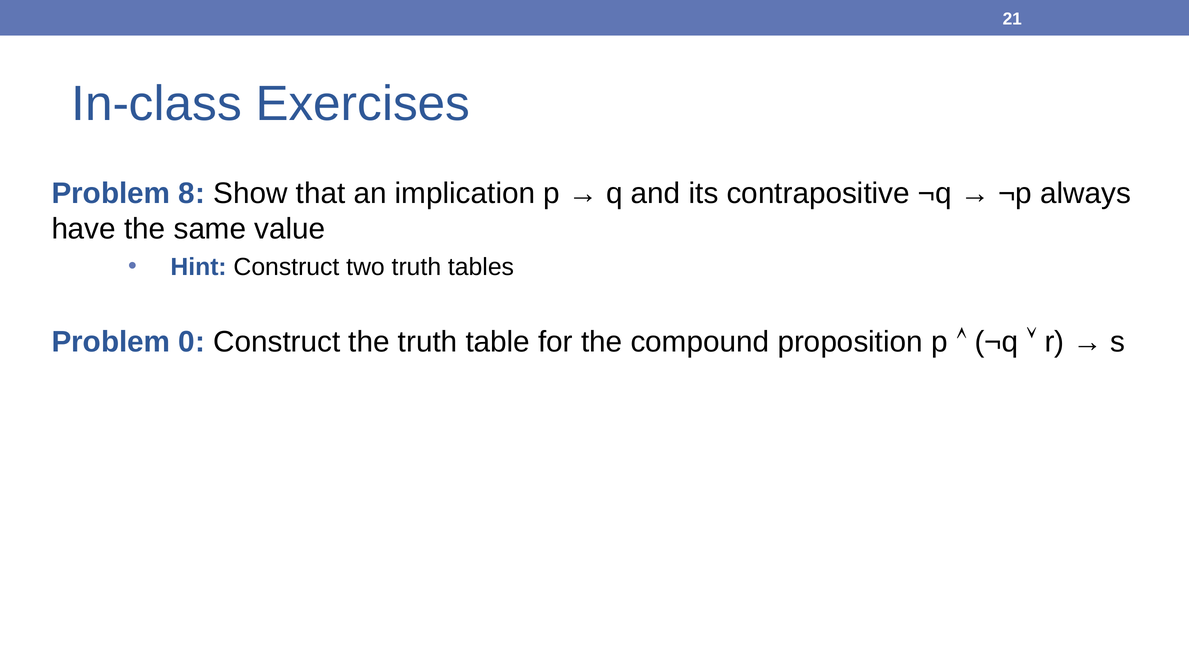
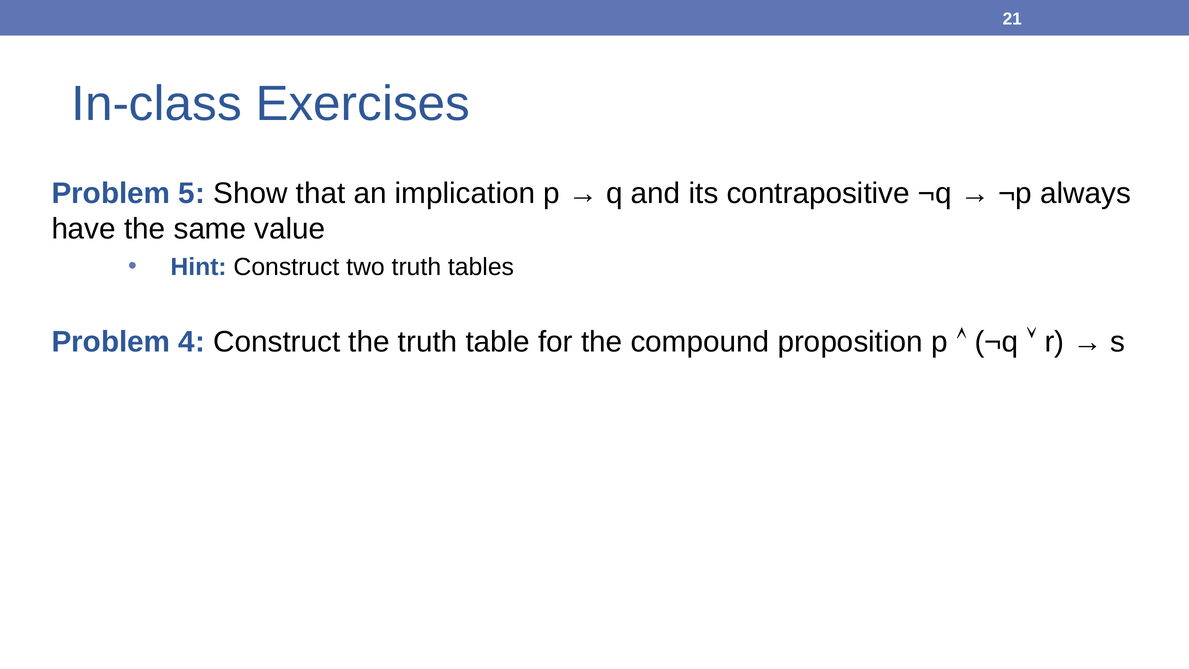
8: 8 -> 5 (192, 193)
0: 0 -> 4 (192, 342)
